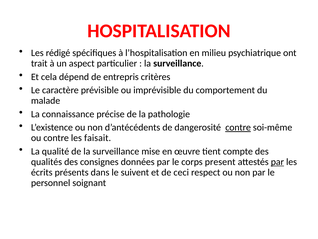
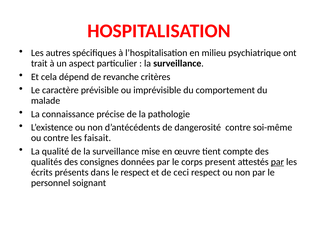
rédigé: rédigé -> autres (58, 53)
entrepris: entrepris -> revanche (121, 77)
contre underline: present -> none (238, 127)
le suivent: suivent -> respect (135, 172)
